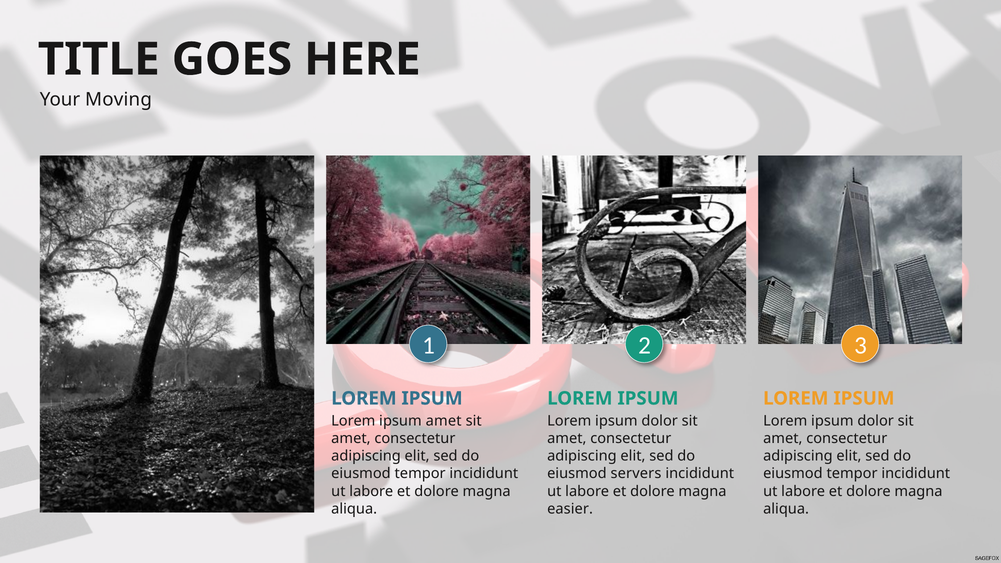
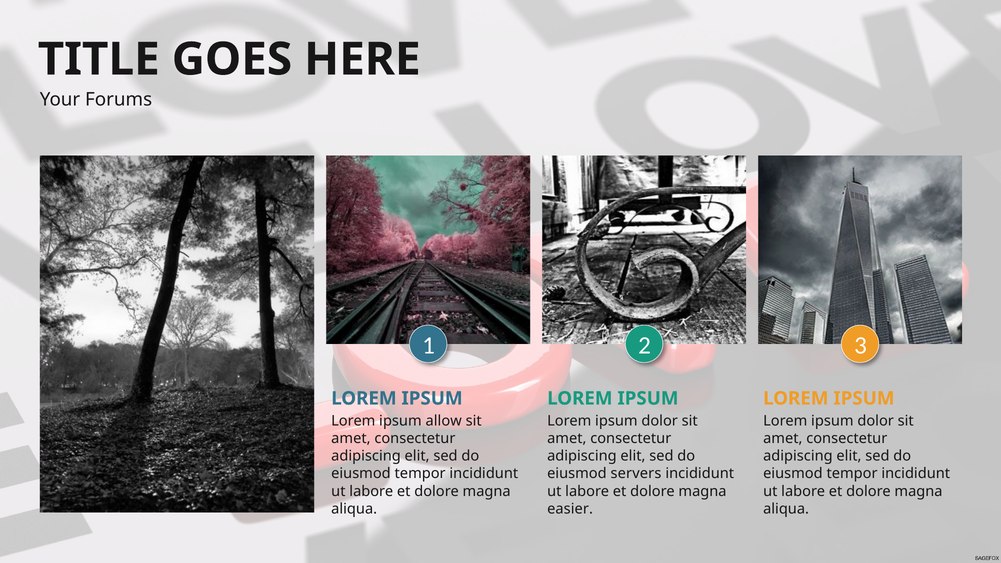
Moving: Moving -> Forums (119, 99)
ipsum amet: amet -> allow (444, 421)
